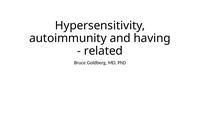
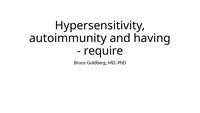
related: related -> require (103, 51)
